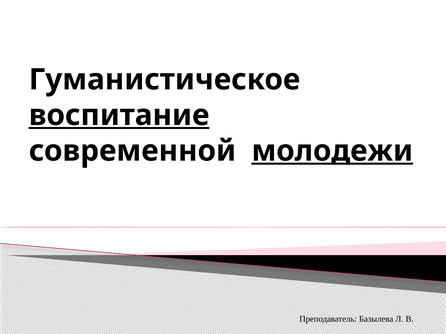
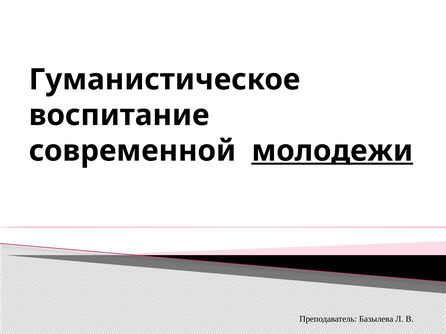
воспитание underline: present -> none (119, 115)
